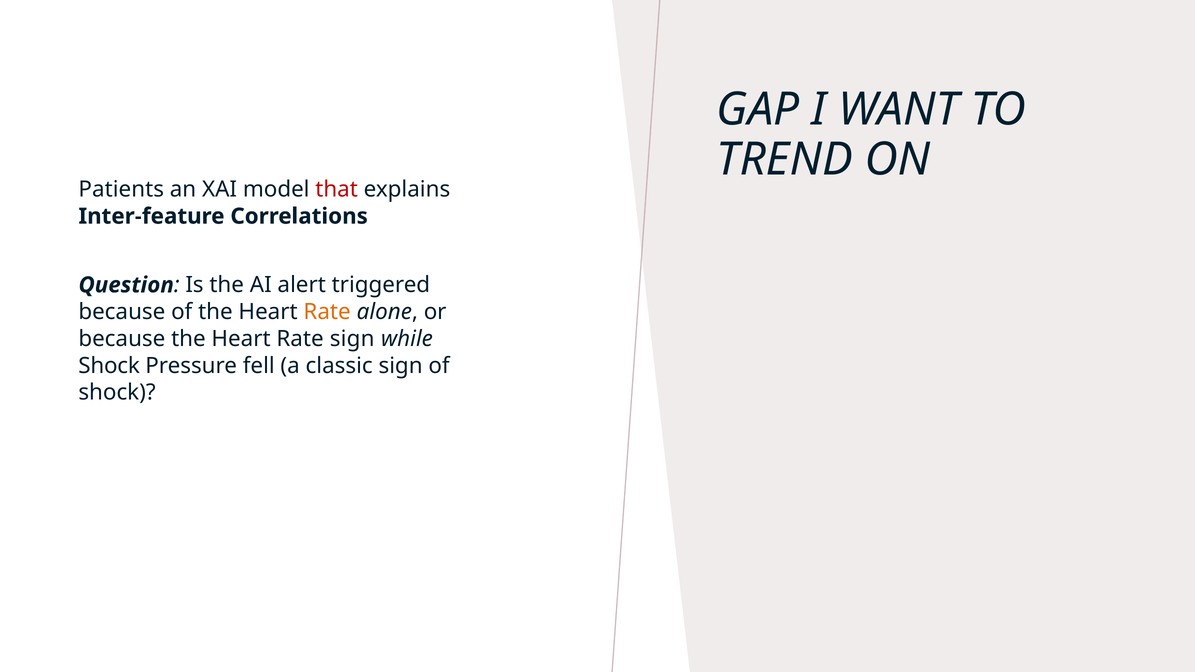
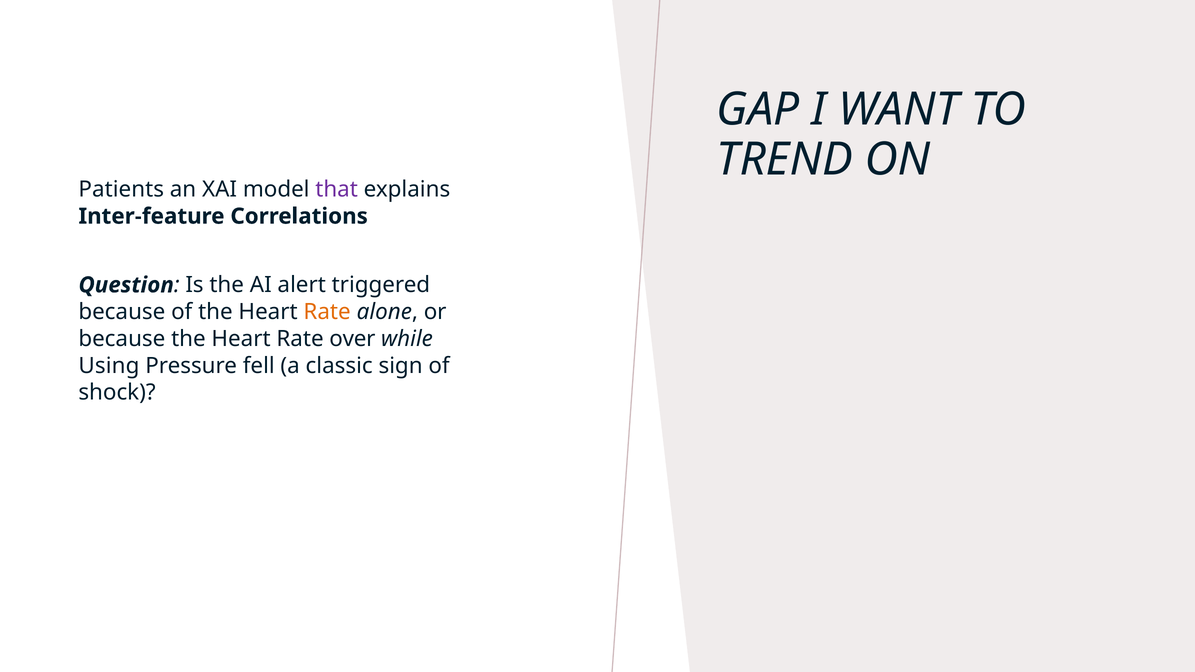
that colour: red -> purple (337, 189)
Rate sign: sign -> over (352, 339)
Shock: Shock -> Using (109, 366)
